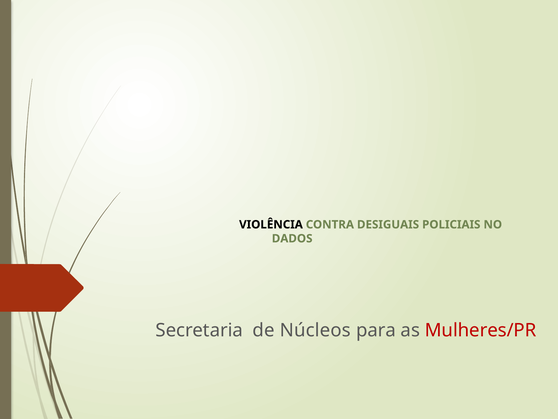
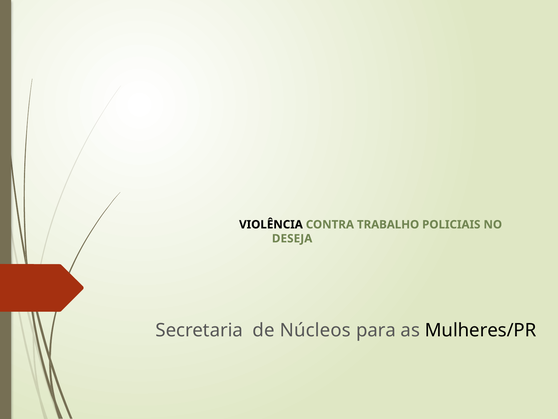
DESIGUAIS: DESIGUAIS -> TRABALHO (388, 224)
DADOS: DADOS -> DESEJA (292, 238)
Mulheres/PR colour: red -> black (481, 330)
